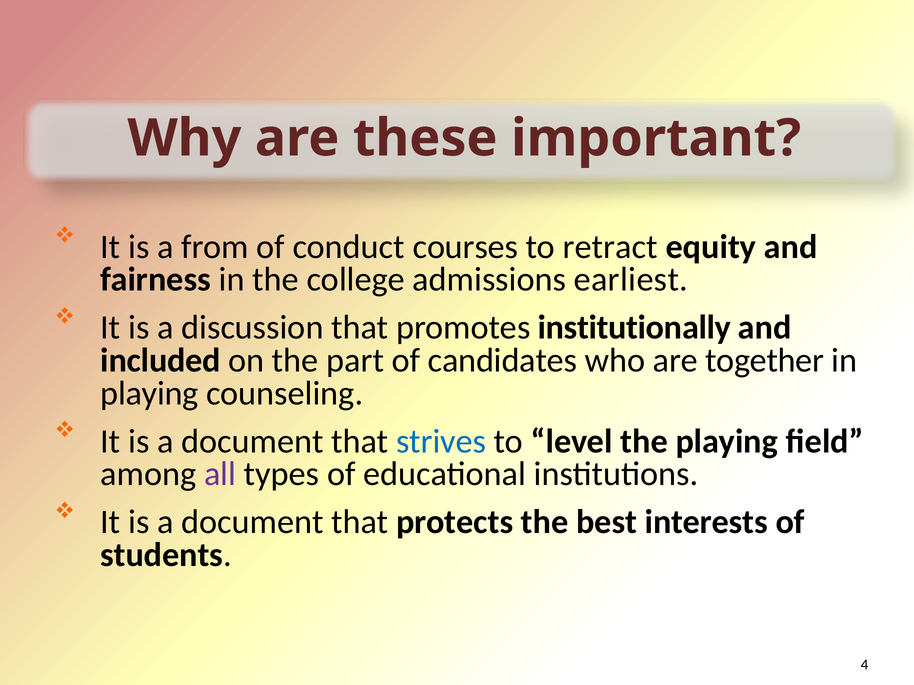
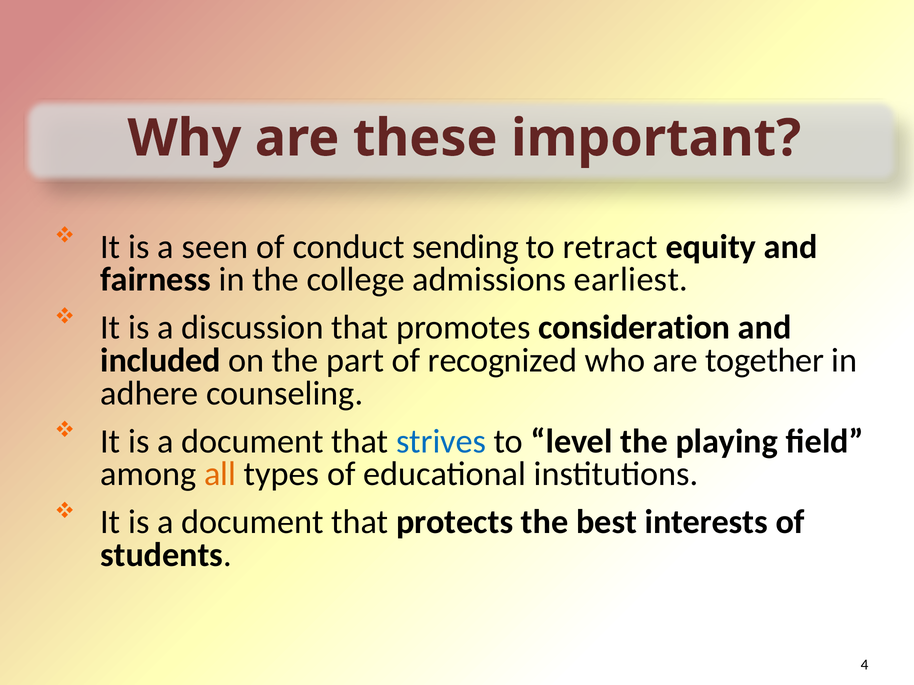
from: from -> seen (215, 247)
courses: courses -> sending (465, 247)
institutionally: institutionally -> consideration (634, 328)
candidates: candidates -> recognized (503, 361)
playing: playing -> adhere (149, 394)
all colour: purple -> orange (220, 474)
